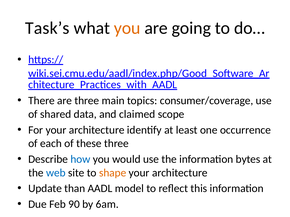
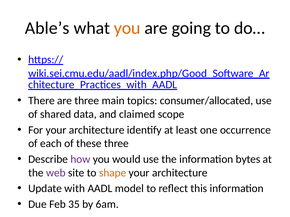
Task’s: Task’s -> Able’s (47, 28)
consumer/coverage: consumer/coverage -> consumer/allocated (207, 101)
how colour: blue -> purple (80, 160)
web colour: blue -> purple (56, 173)
than: than -> with (75, 189)
90: 90 -> 35 (74, 205)
